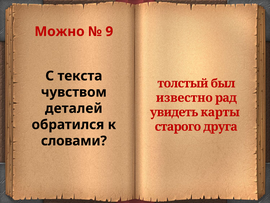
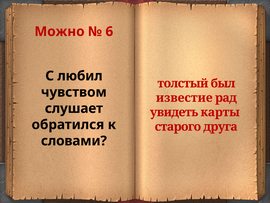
9: 9 -> 6 (109, 31)
текста: текста -> любил (80, 76)
известно: известно -> известие (184, 98)
деталей: деталей -> слушает (74, 108)
